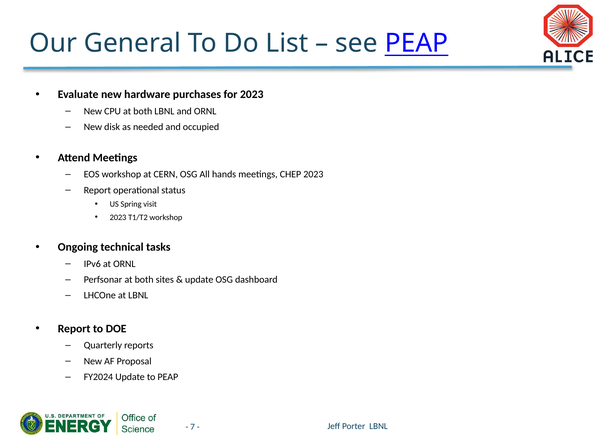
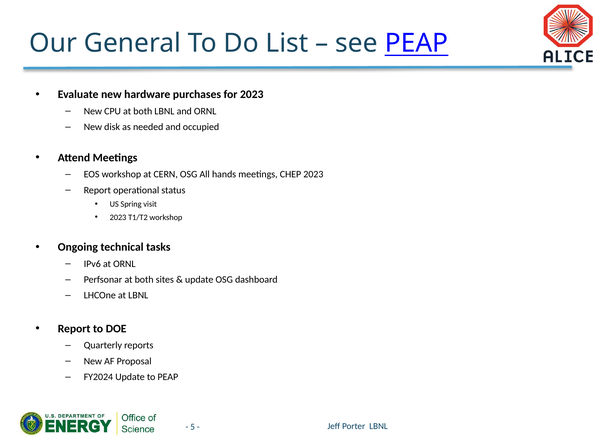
7: 7 -> 5 (193, 428)
